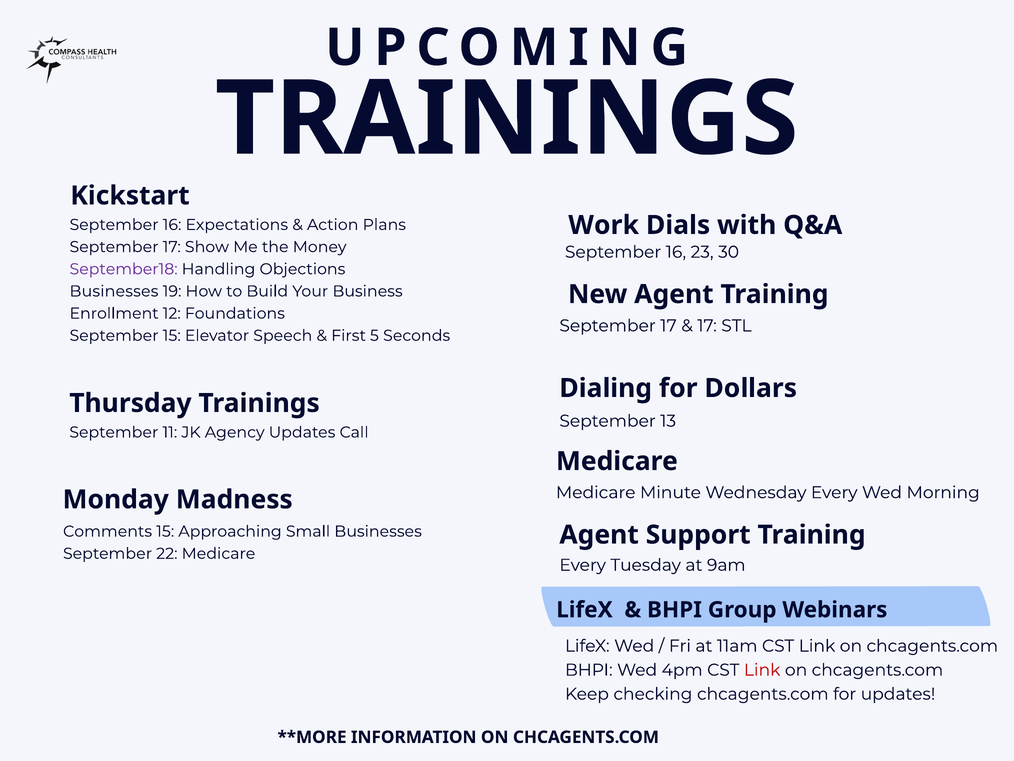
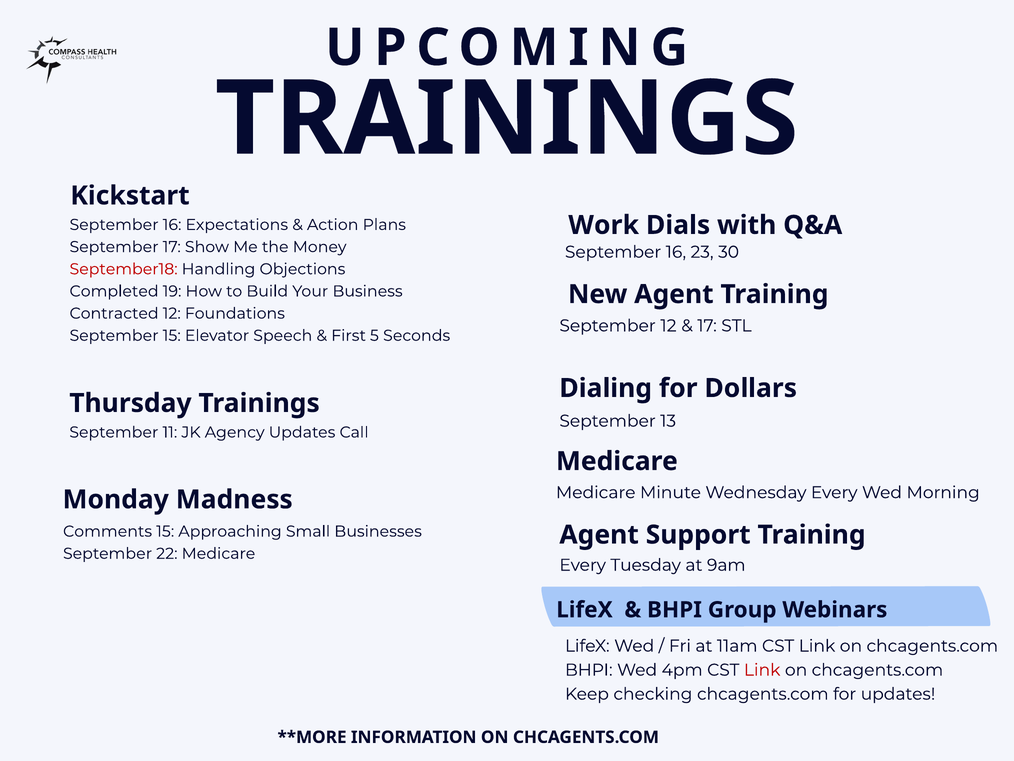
September18 colour: purple -> red (124, 269)
Businesses: Businesses -> Completed (114, 291)
Enrollment: Enrollment -> Contracted (114, 313)
17: 17 -> 12 (668, 326)
